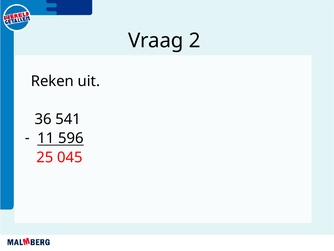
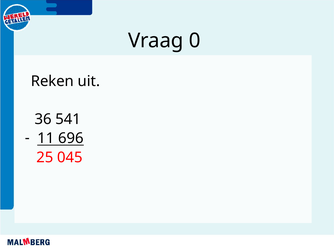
2: 2 -> 0 (195, 40)
596: 596 -> 696 (71, 138)
